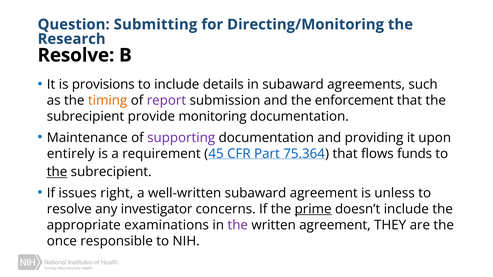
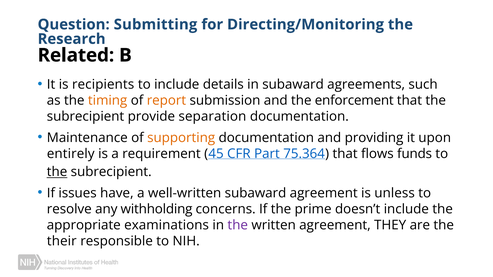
Resolve: Resolve -> Related (76, 55)
provisions: provisions -> recipients (103, 85)
report colour: purple -> orange (166, 101)
monitoring: monitoring -> separation (212, 117)
supporting colour: purple -> orange (181, 138)
right: right -> have (117, 193)
investigator: investigator -> withholding (157, 209)
prime underline: present -> none (313, 209)
once: once -> their (62, 241)
